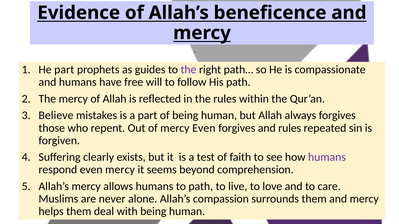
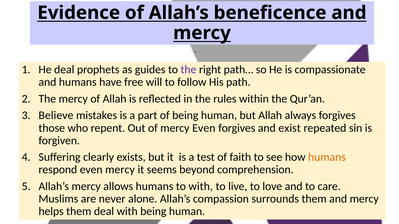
He part: part -> deal (64, 70)
and rules: rules -> exist (290, 128)
humans colour: purple -> orange (327, 157)
to path: path -> with (201, 187)
